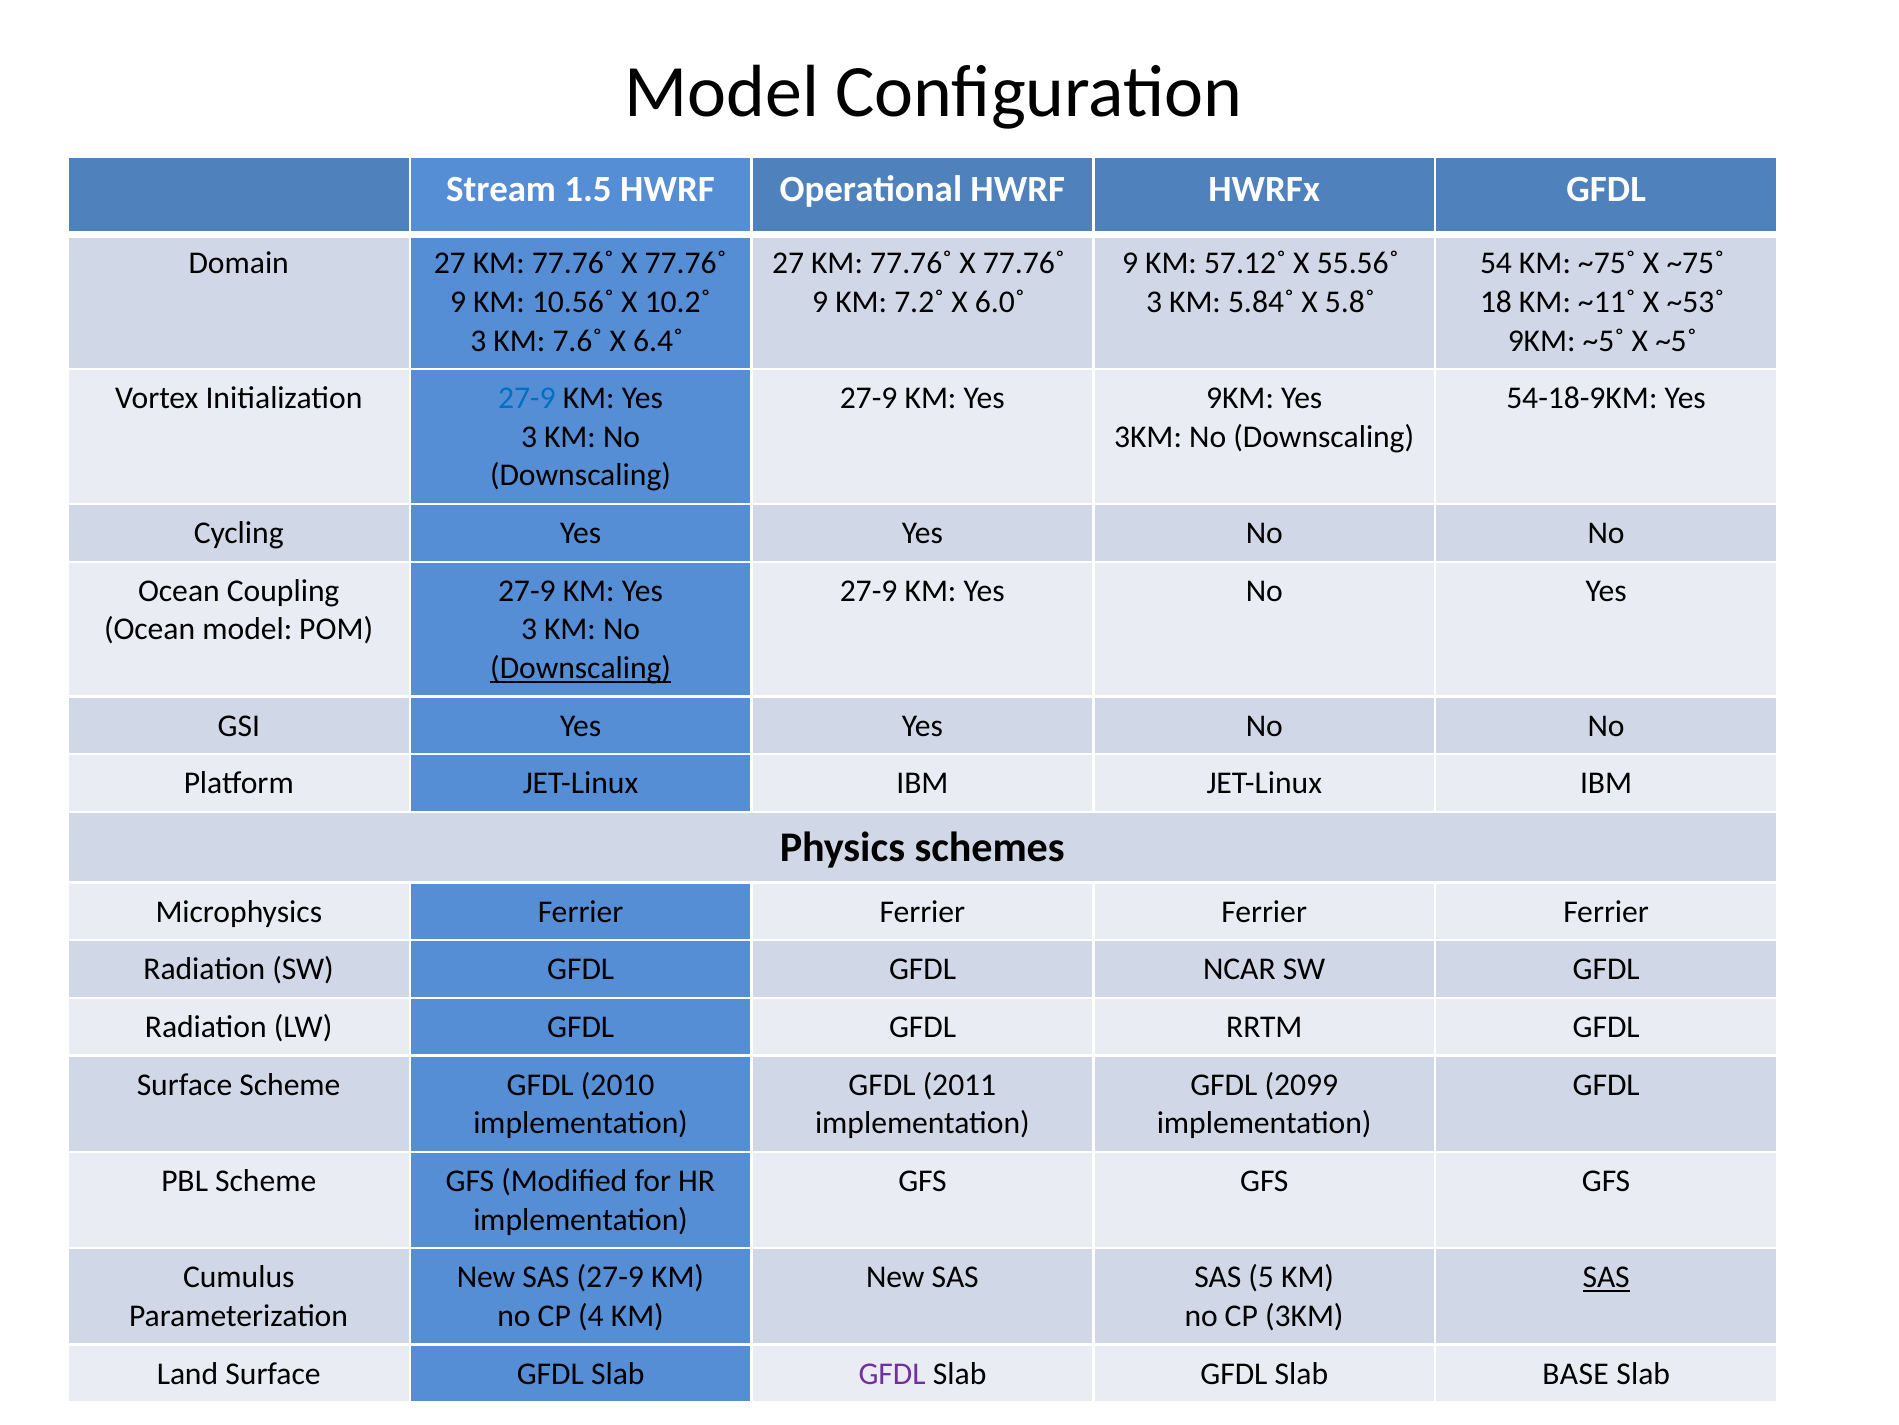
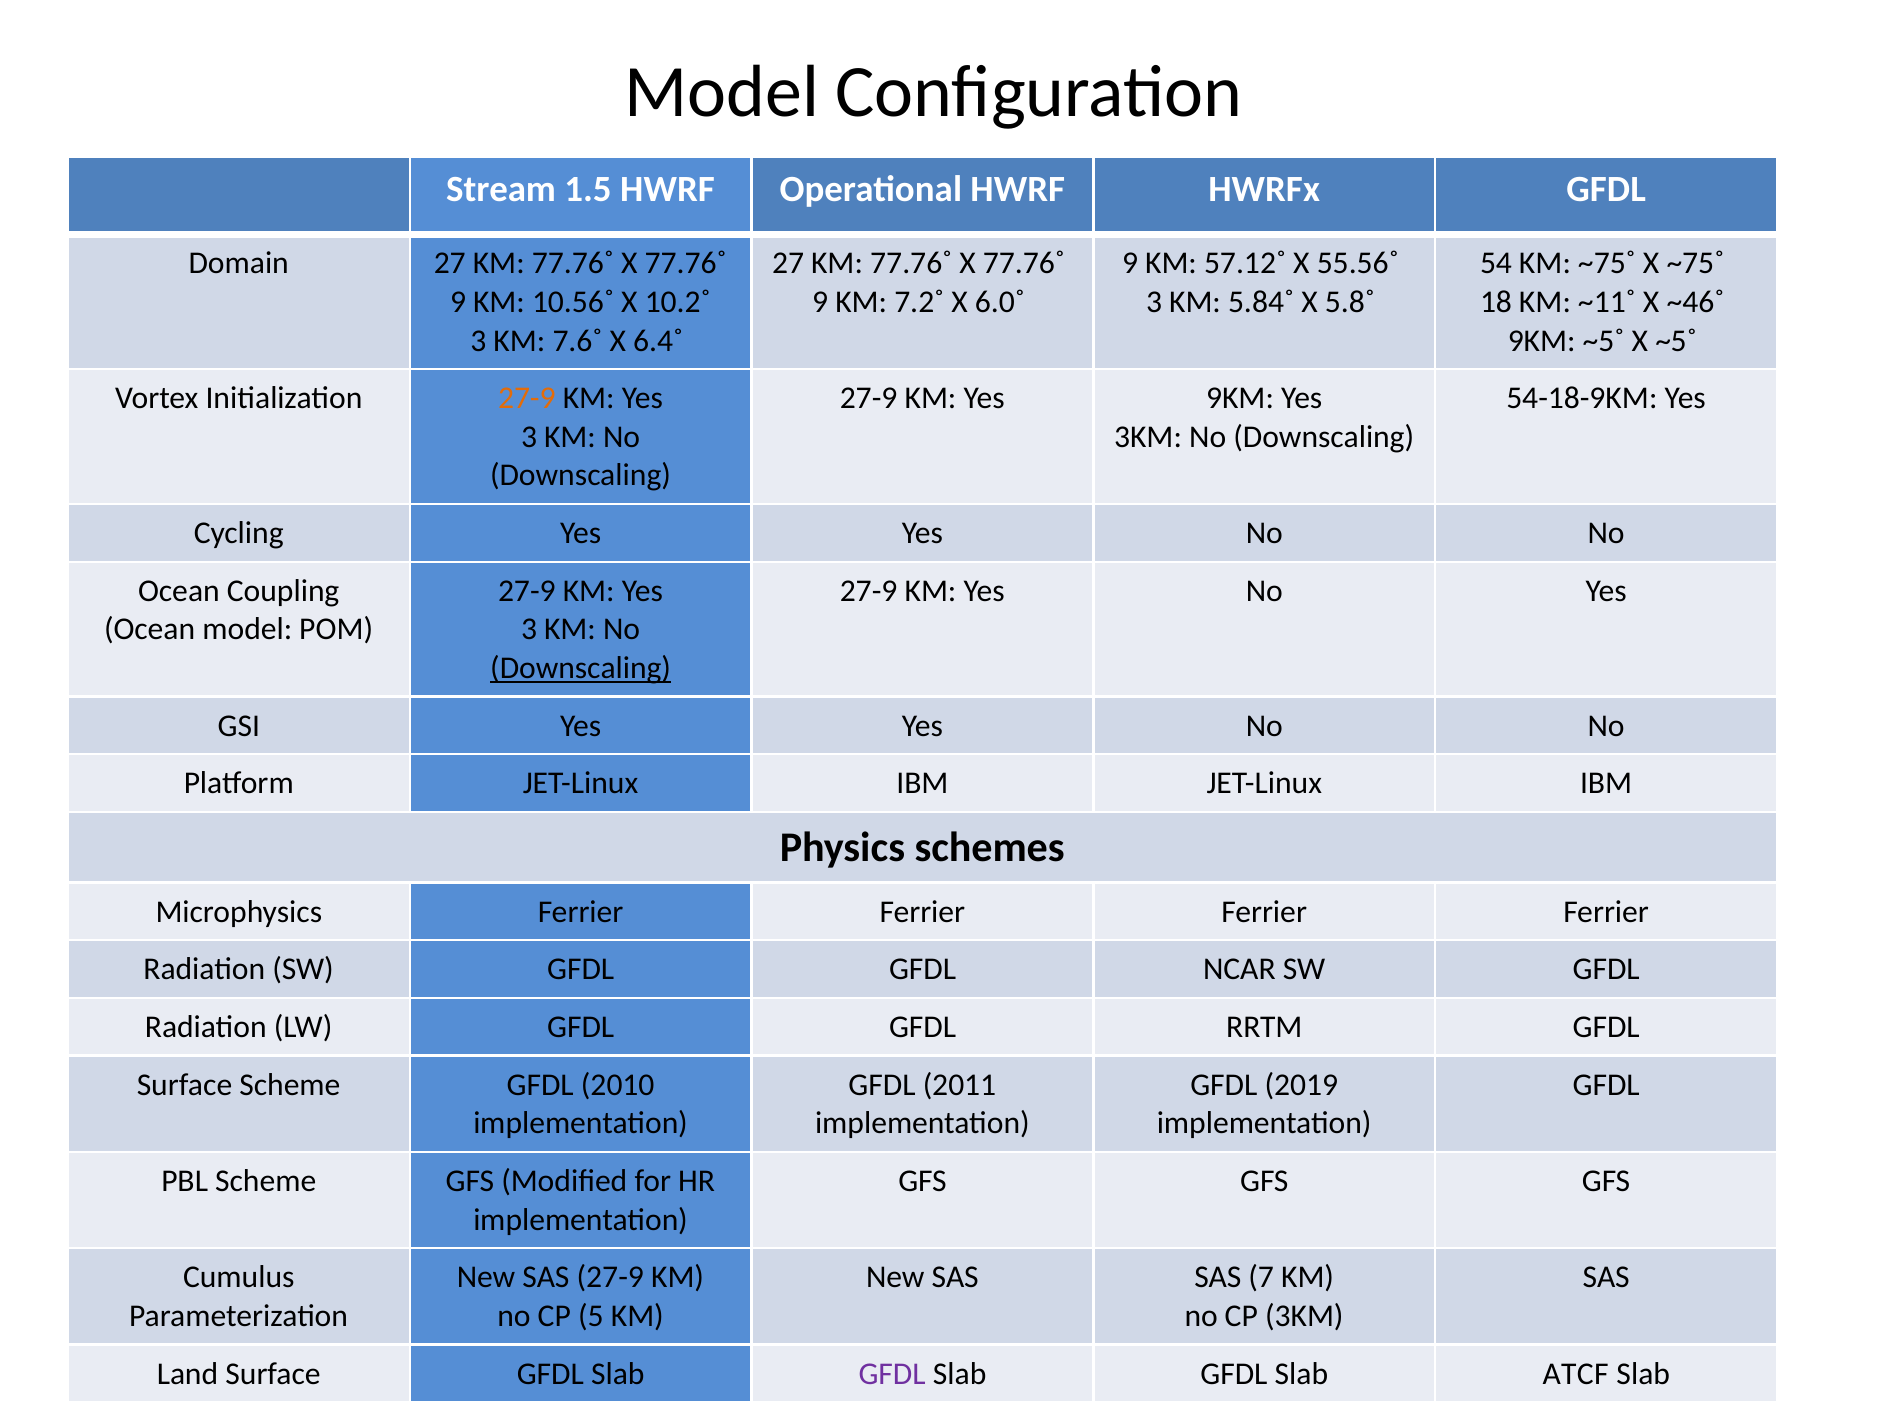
~53˚: ~53˚ -> ~46˚ (1696, 302)
27-9 colour: blue -> orange (527, 398)
2099: 2099 -> 2019 (1301, 1084)
5: 5 -> 7 (1261, 1277)
SAS underline: present -> none (1606, 1277)
4: 4 -> 5 (591, 1315)
BASE: BASE -> ATCF (1576, 1373)
